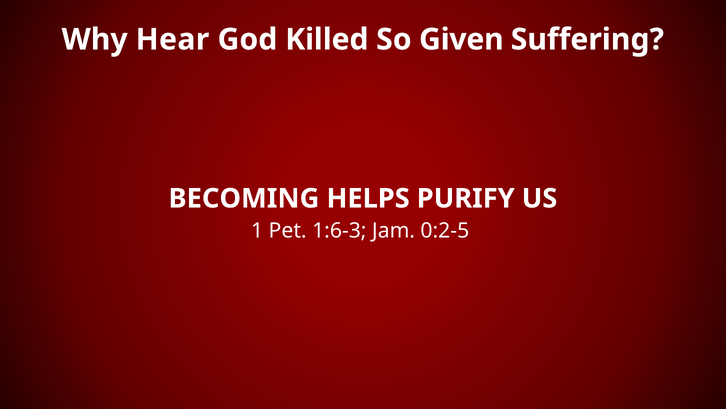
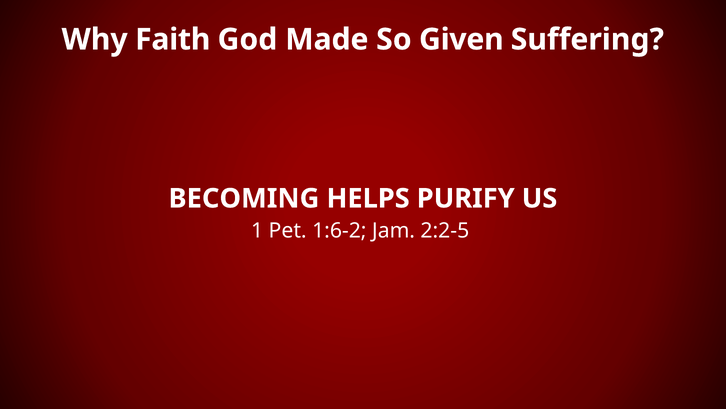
Hear: Hear -> Faith (173, 39)
Killed: Killed -> Made (327, 39)
1:6-3: 1:6-3 -> 1:6-2 (339, 231)
0:2-5: 0:2-5 -> 2:2-5 (445, 231)
